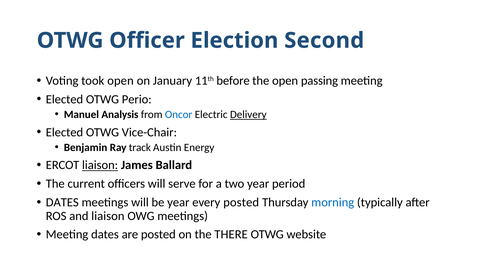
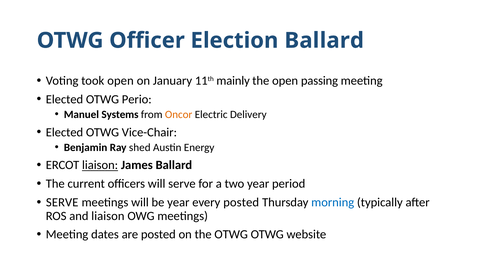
Election Second: Second -> Ballard (324, 40)
before: before -> mainly (233, 81)
Analysis: Analysis -> Systems (120, 114)
Oncor colour: blue -> orange (179, 114)
Delivery underline: present -> none (248, 114)
track: track -> shed (140, 148)
DATES: DATES -> SERVE (62, 202)
the THERE: THERE -> OTWG (231, 235)
